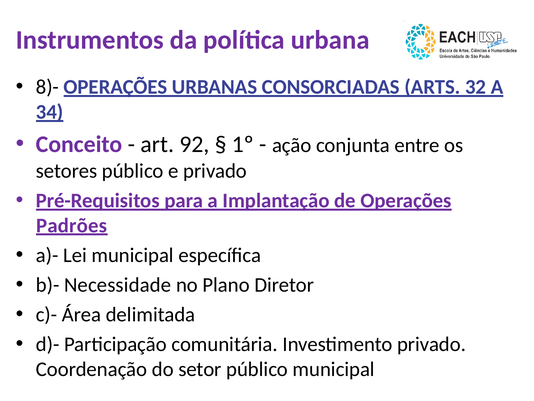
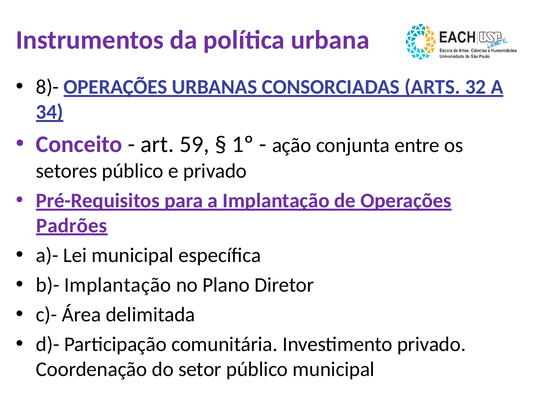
92: 92 -> 59 (194, 144)
b)- Necessidade: Necessidade -> Implantação (118, 285)
